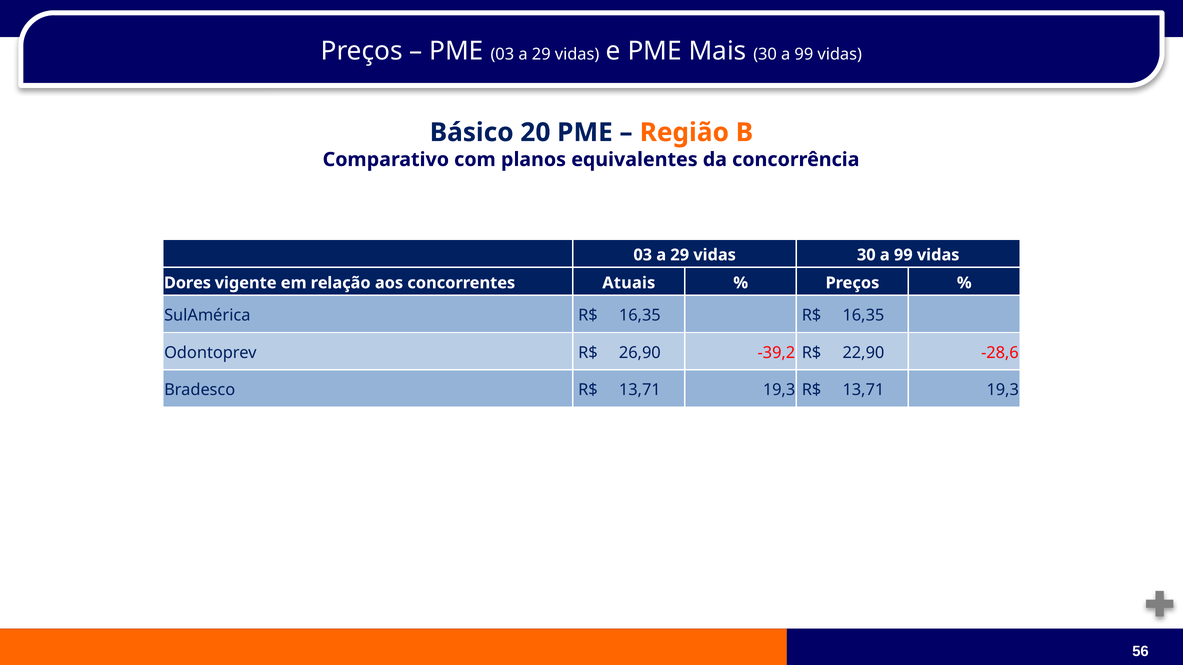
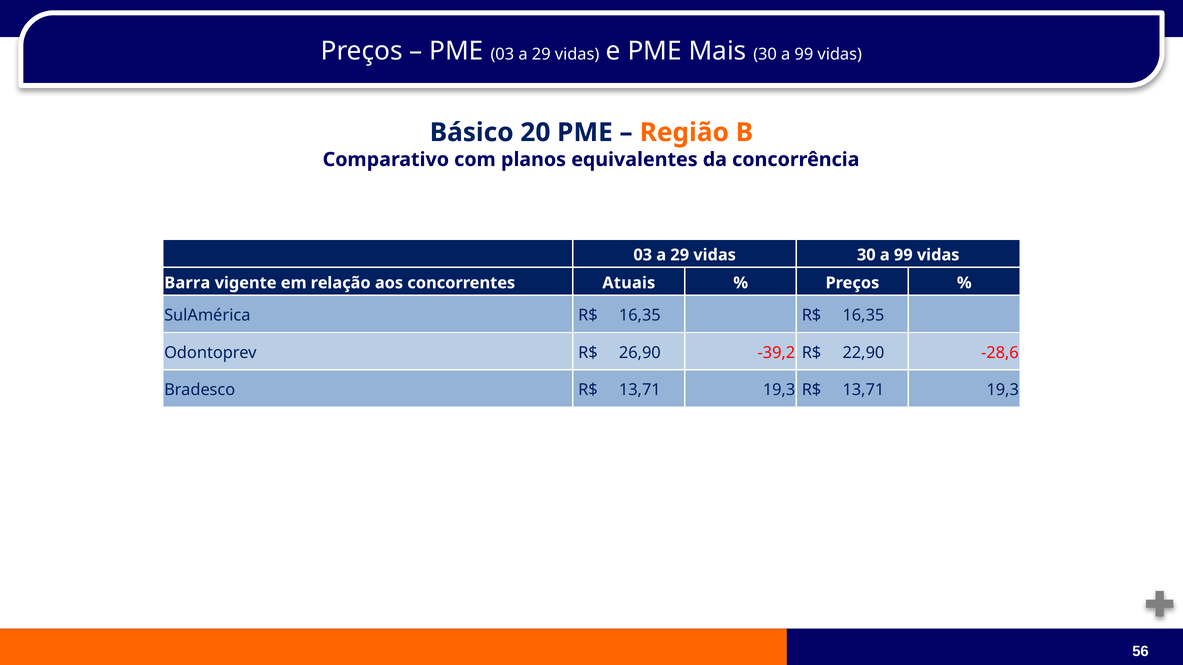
Dores: Dores -> Barra (187, 283)
